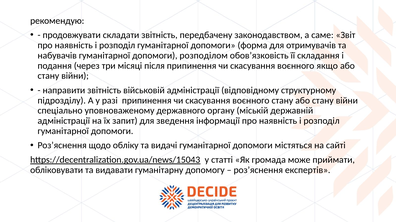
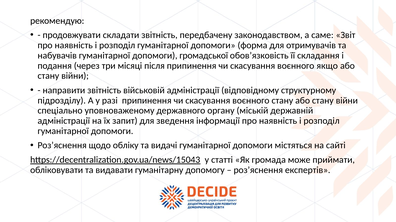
розподілом: розподілом -> громадської (204, 56)
